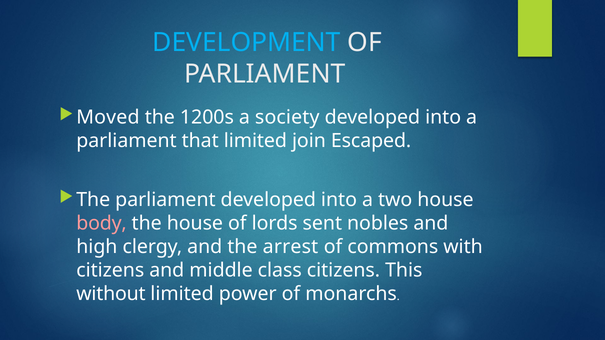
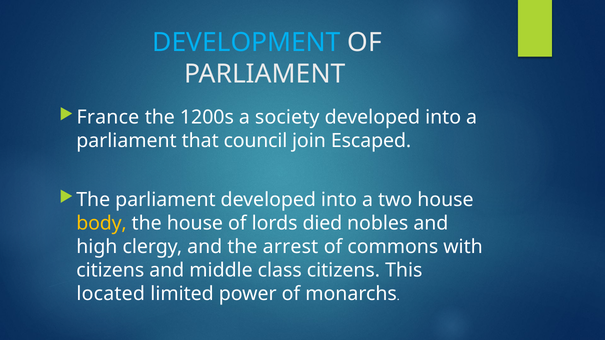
Moved: Moved -> France (108, 117)
that limited: limited -> council (255, 141)
body colour: pink -> yellow (101, 224)
sent: sent -> died (322, 224)
without: without -> located (111, 294)
